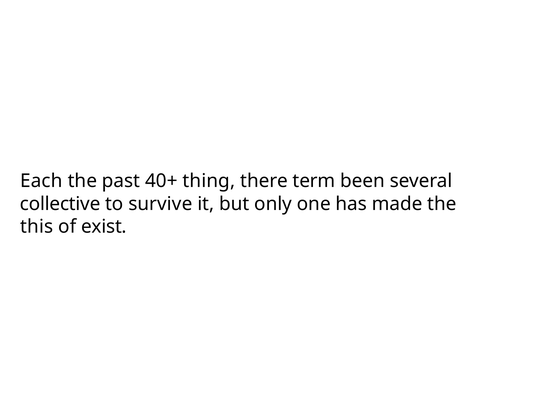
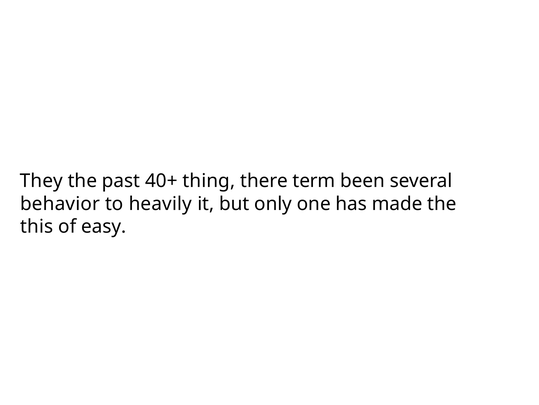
Each: Each -> They (41, 181)
collective: collective -> behavior (60, 203)
survive: survive -> heavily (160, 203)
exist: exist -> easy (104, 226)
